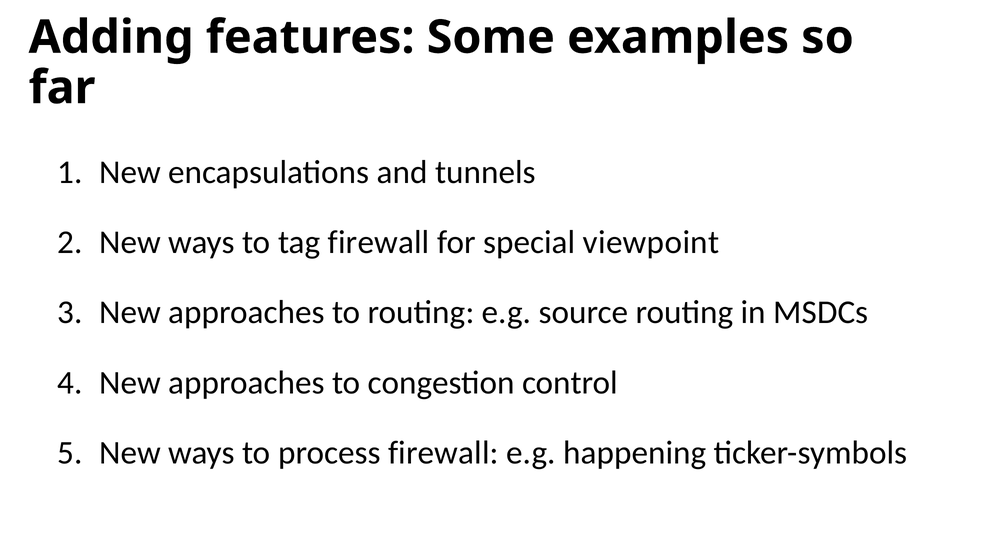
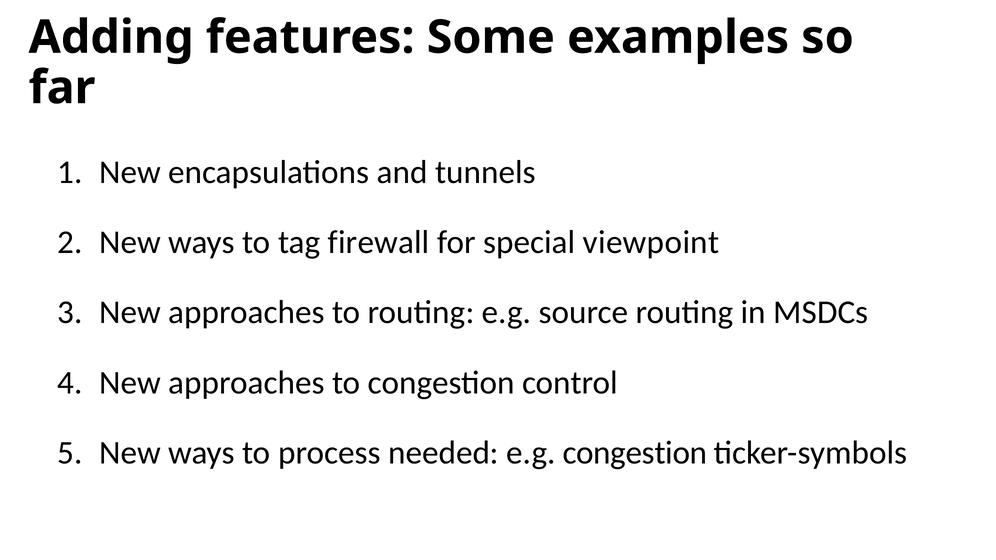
process firewall: firewall -> needed (443, 453)
e.g happening: happening -> congestion (635, 453)
